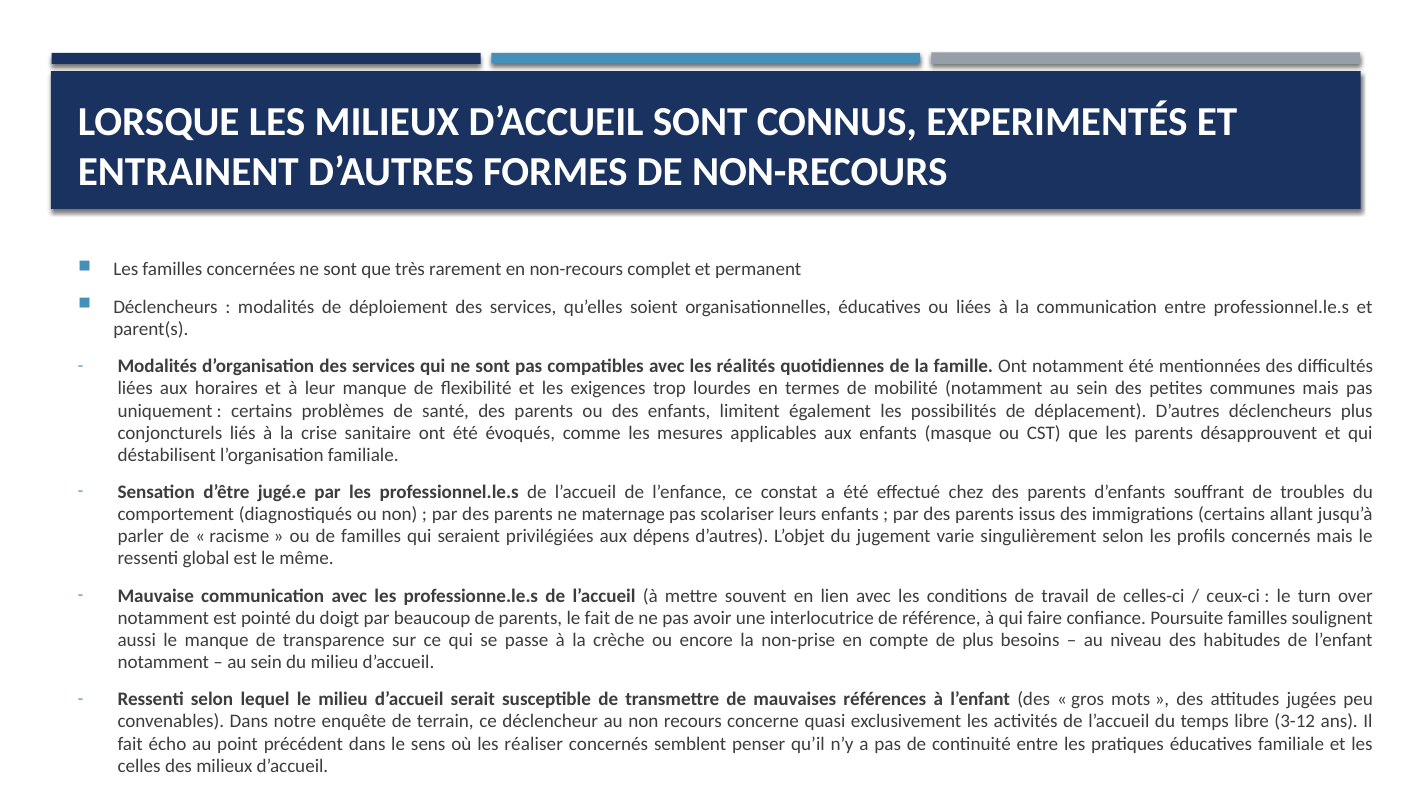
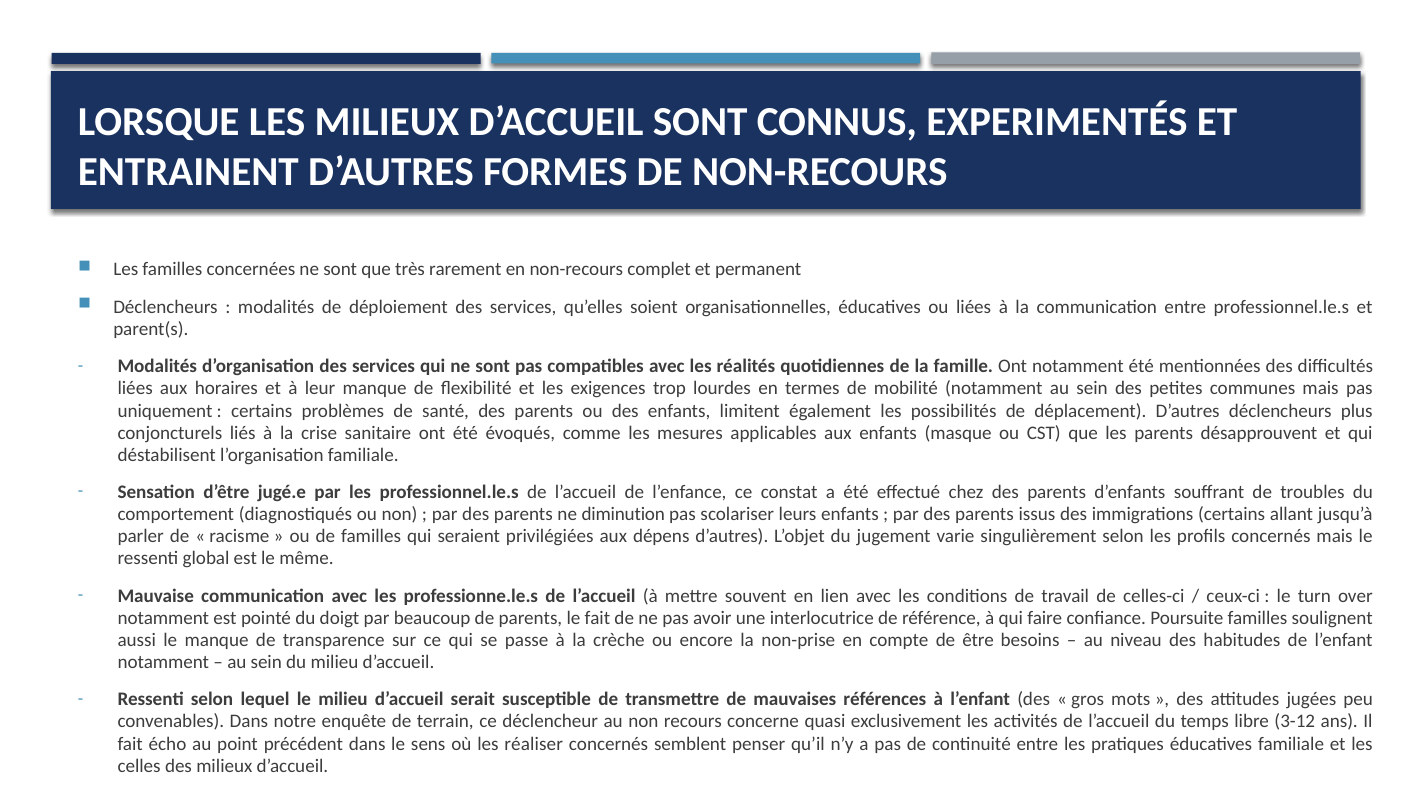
maternage: maternage -> diminution (623, 515)
de plus: plus -> être (978, 640)
